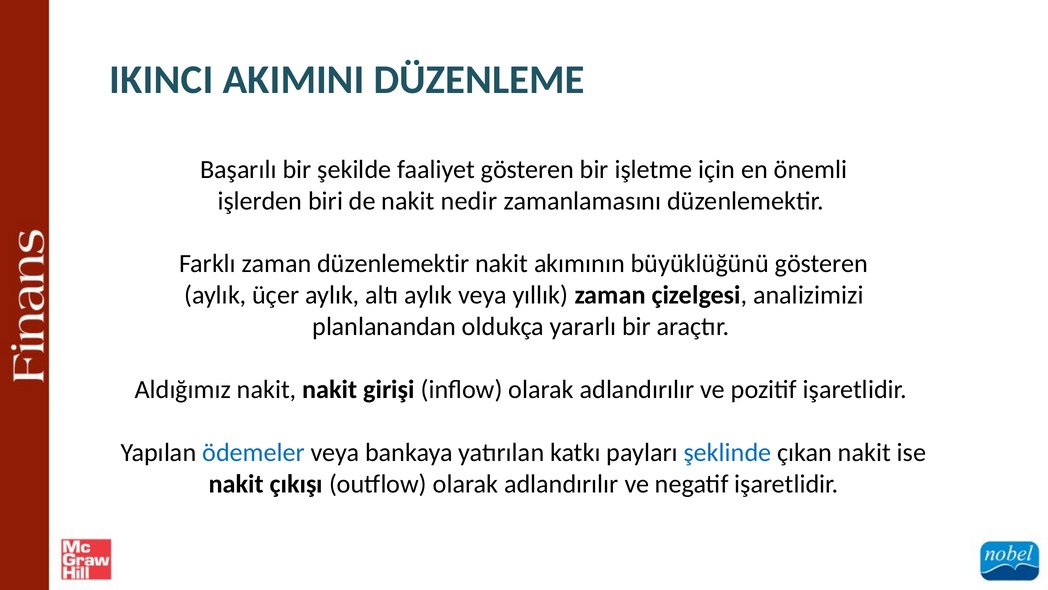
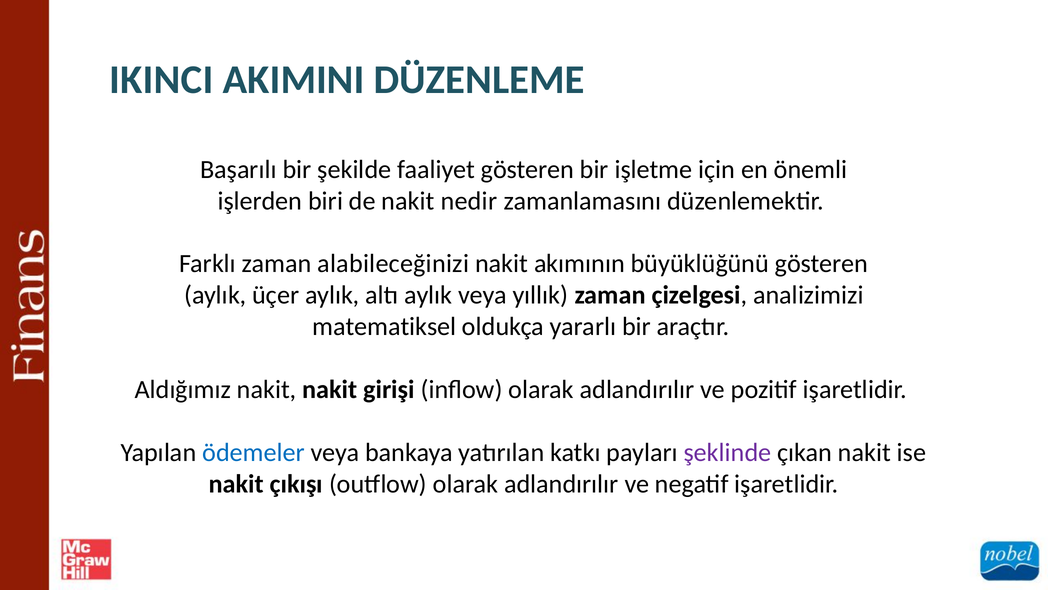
zaman düzenlemektir: düzenlemektir -> alabileceğinizi (393, 264)
planlanandan: planlanandan -> matematiksel (384, 326)
şeklinde colour: blue -> purple (728, 452)
